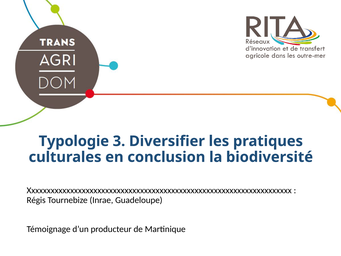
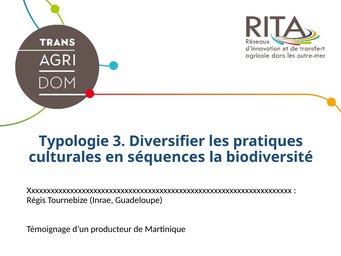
conclusion: conclusion -> séquences (166, 157)
